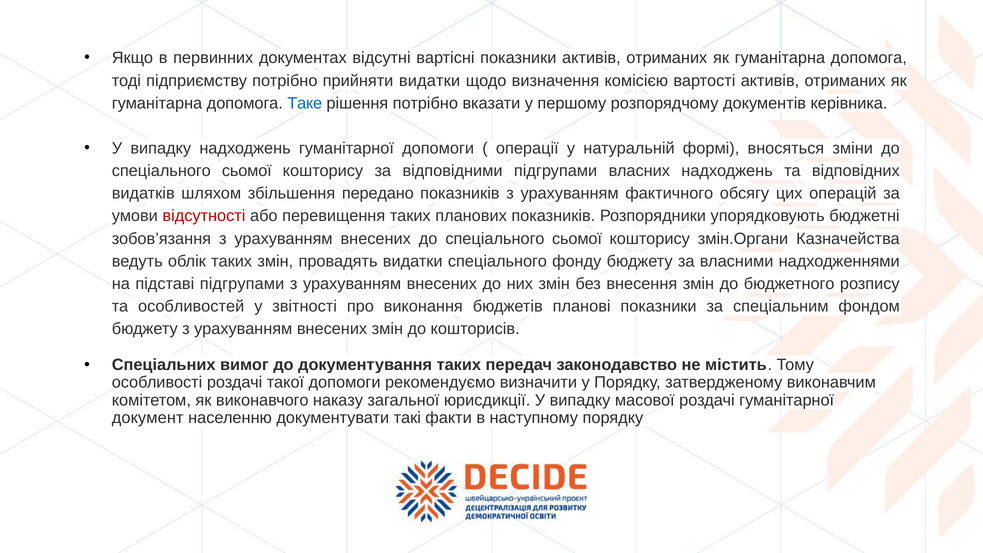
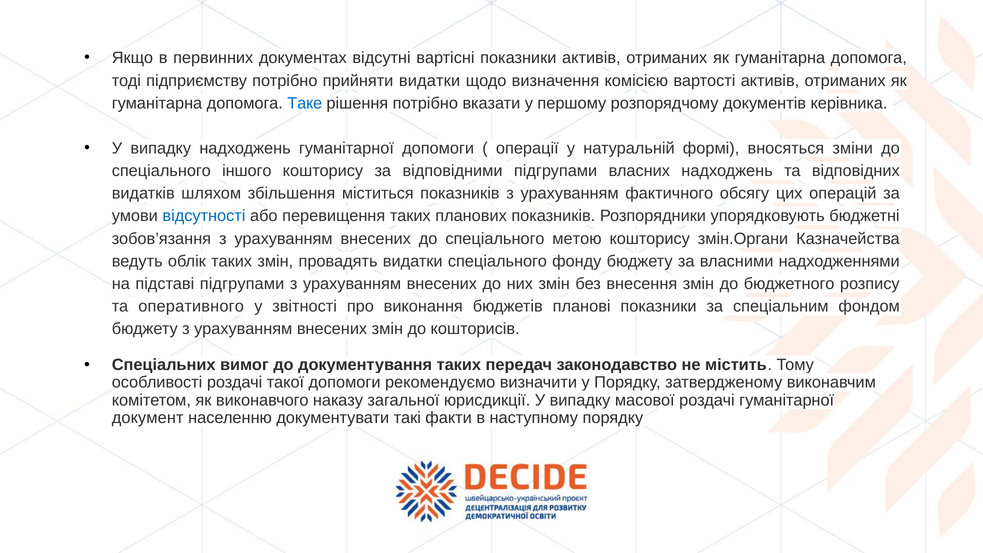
сьомої: сьомої -> іншого (247, 171)
передано: передано -> міститься (378, 193)
відсутності colour: red -> blue (204, 216)
внесених до спеціального сьомої: сьомої -> метою (577, 239)
особливостей: особливостей -> оперативного (191, 306)
